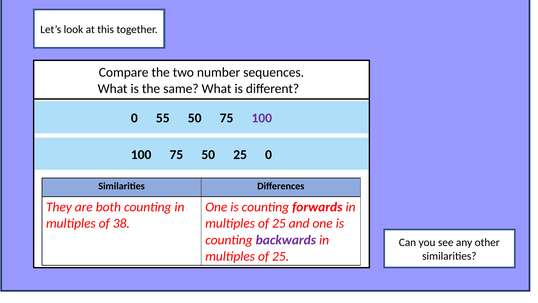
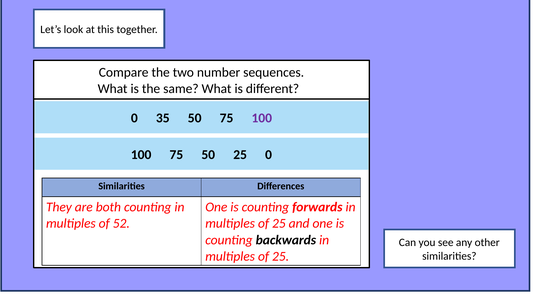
55: 55 -> 35 (163, 118)
38: 38 -> 52 (121, 223)
backwards colour: purple -> black (286, 240)
